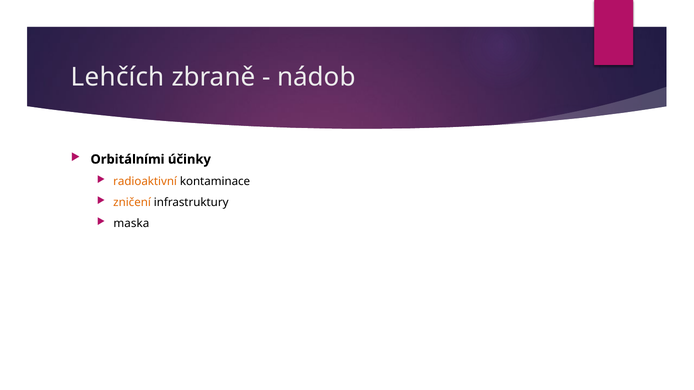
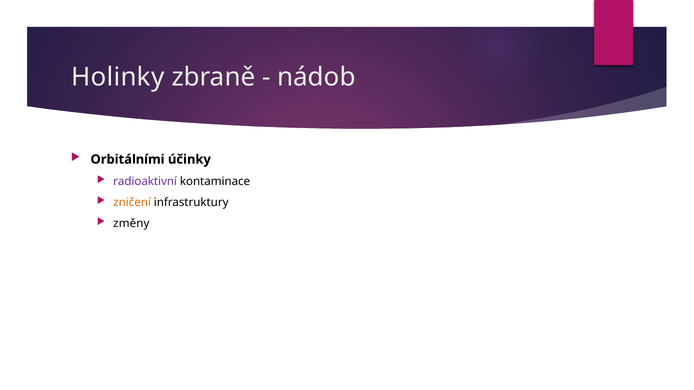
Lehčích: Lehčích -> Holinky (118, 77)
radioaktivní colour: orange -> purple (145, 181)
maska: maska -> změny (131, 224)
